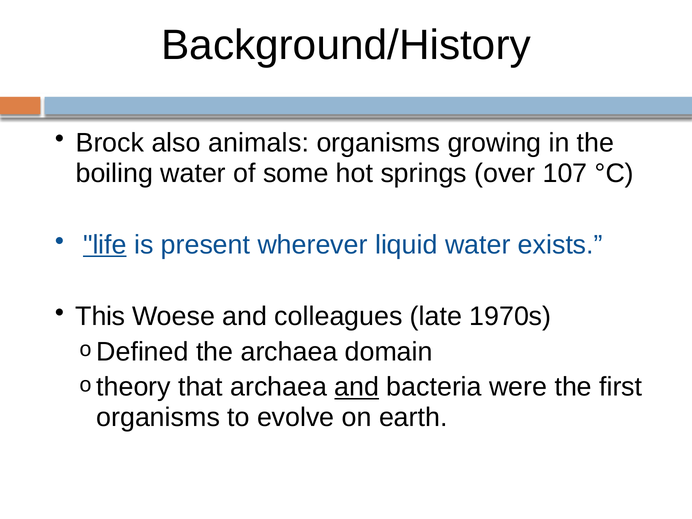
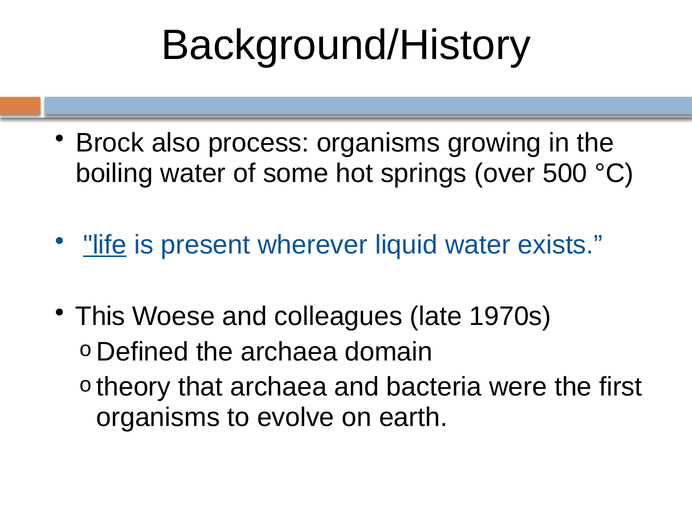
animals: animals -> process (259, 143)
107: 107 -> 500 (565, 173)
and underline: present -> none (357, 387)
